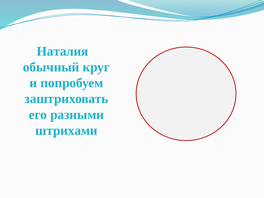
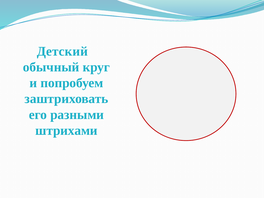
Наталия: Наталия -> Детский (62, 51)
